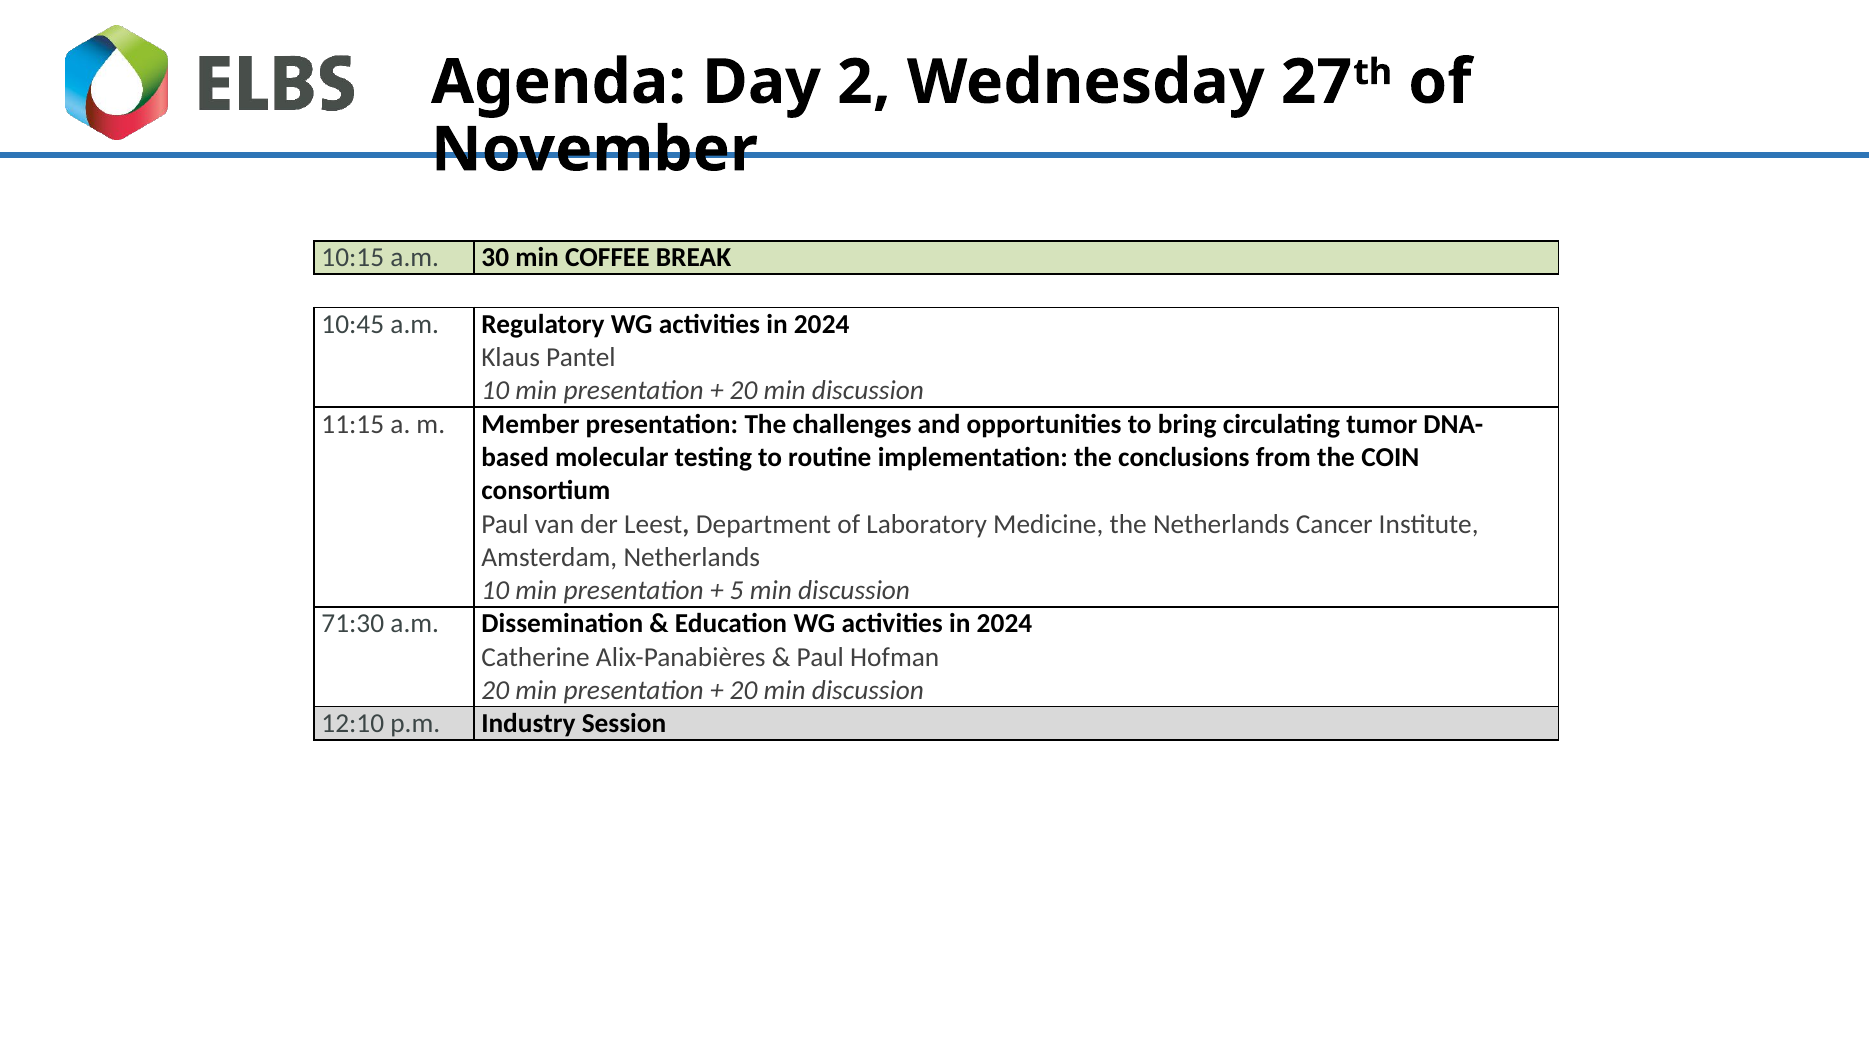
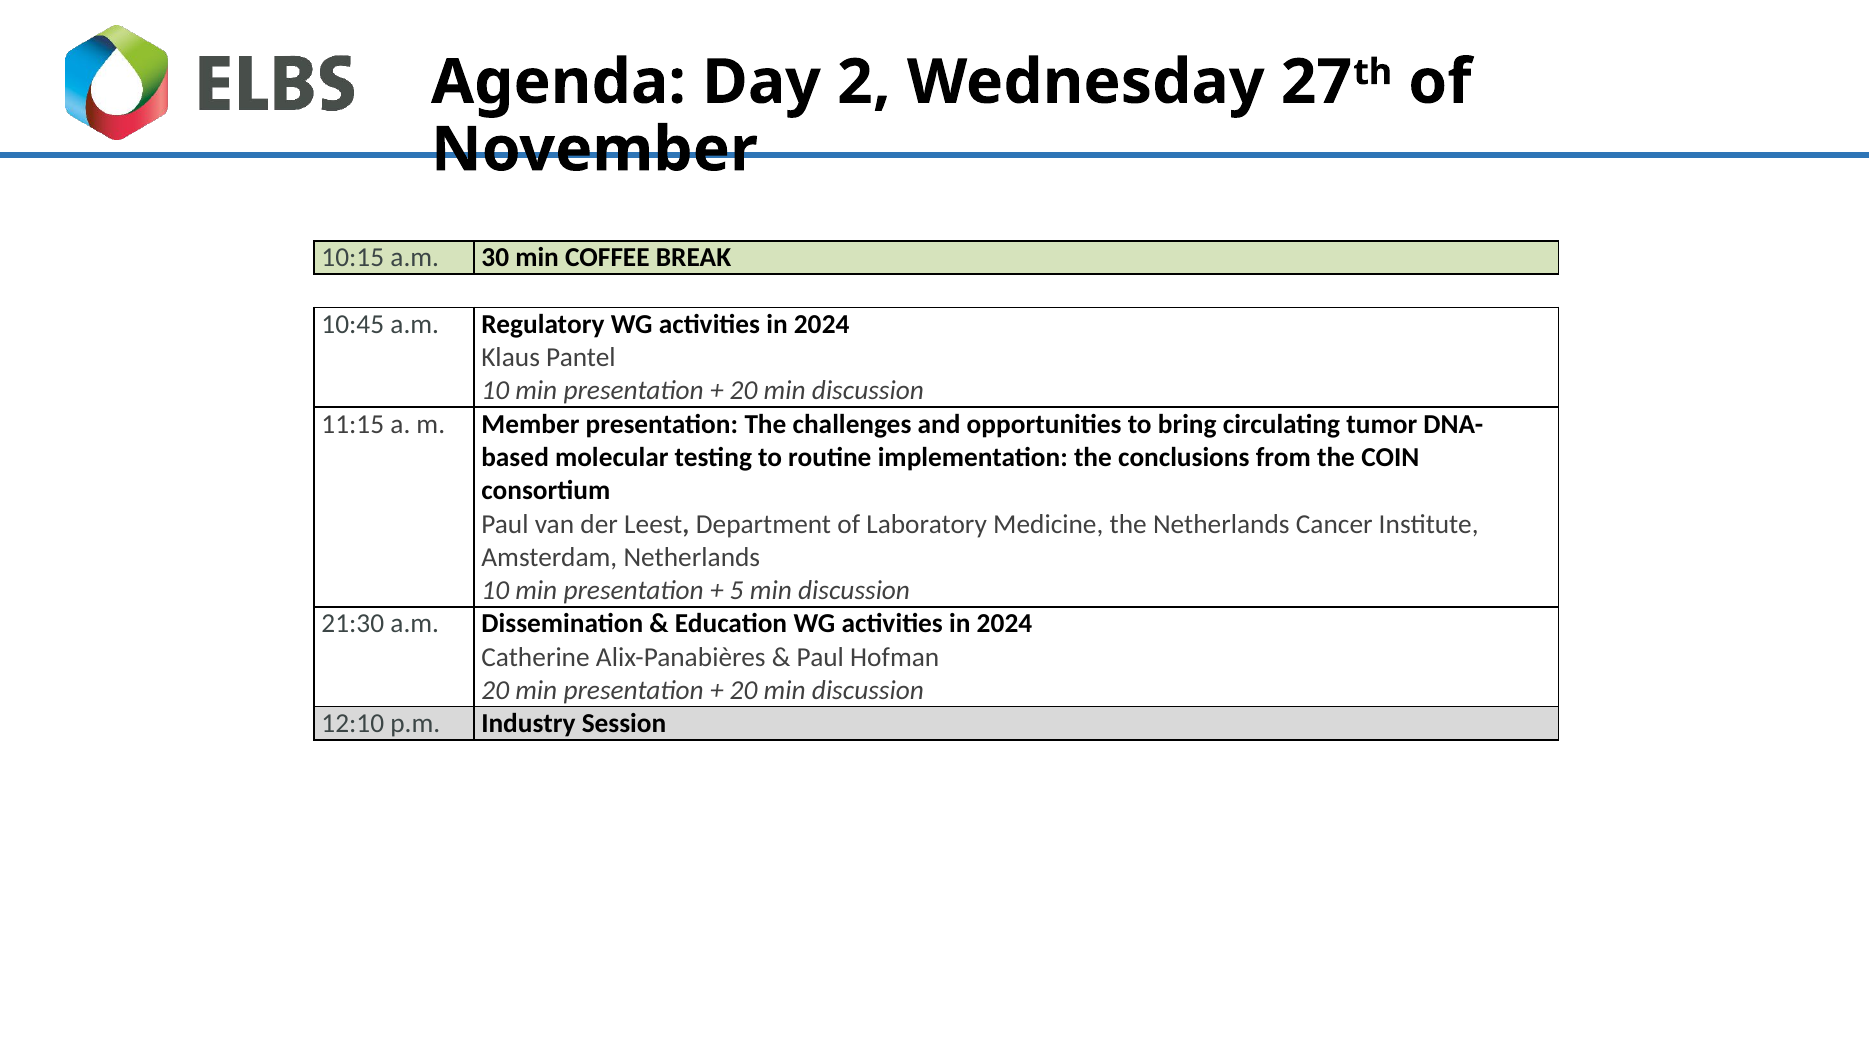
71:30: 71:30 -> 21:30 (353, 624)
